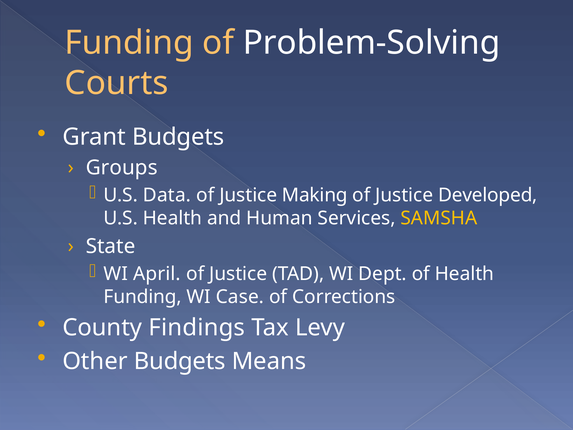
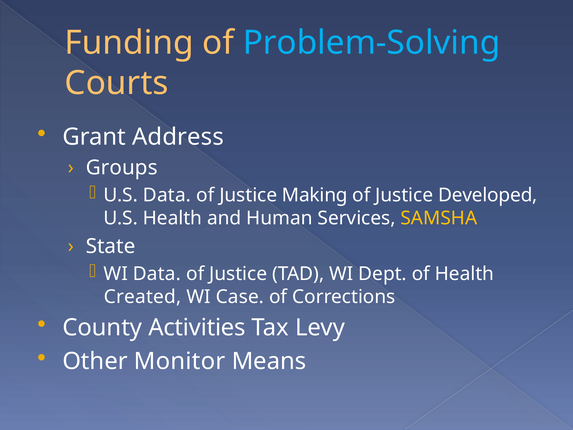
Problem-Solving colour: white -> light blue (372, 43)
Grant Budgets: Budgets -> Address (178, 137)
WI April: April -> Data (157, 274)
Funding: Funding -> Created (142, 297)
Findings: Findings -> Activities (197, 328)
Other Budgets: Budgets -> Monitor (180, 361)
